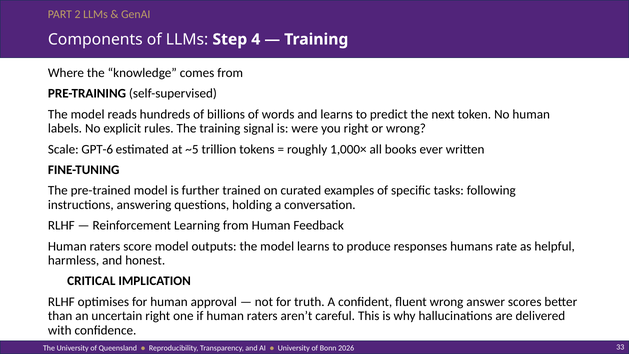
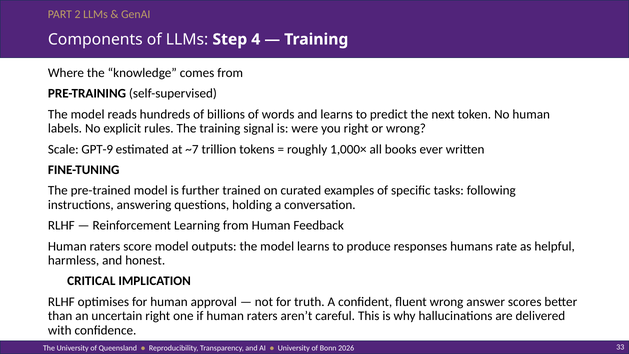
GPT-6: GPT-6 -> GPT-9 (97, 149)
~5: ~5 -> ~7 (192, 149)
